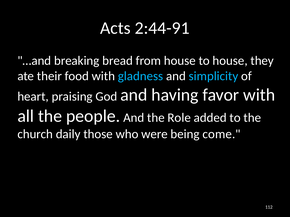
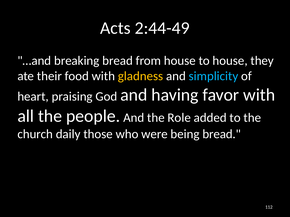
2:44-91: 2:44-91 -> 2:44-49 (162, 28)
gladness colour: light blue -> yellow (141, 76)
being come: come -> bread (222, 134)
